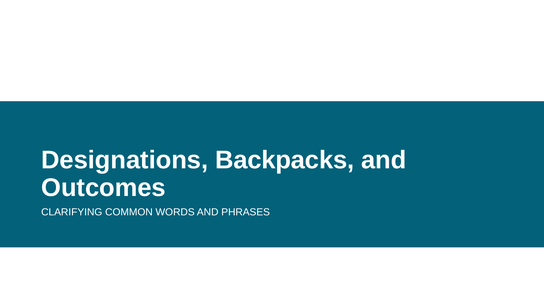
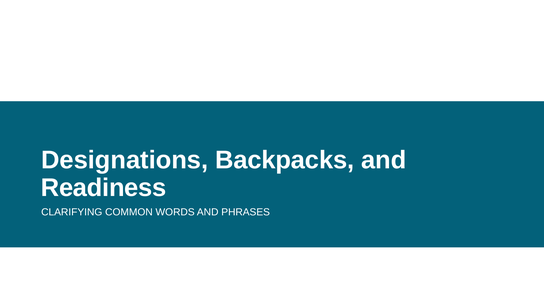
Outcomes: Outcomes -> Readiness (104, 188)
